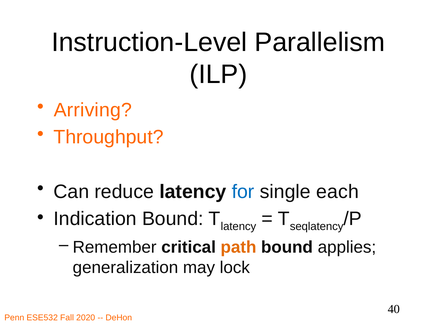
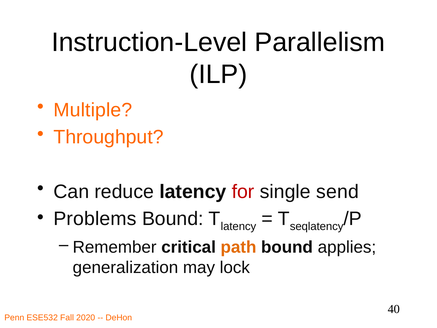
Arriving: Arriving -> Multiple (93, 110)
for colour: blue -> red (243, 191)
each: each -> send (337, 191)
Indication: Indication -> Problems (95, 219)
